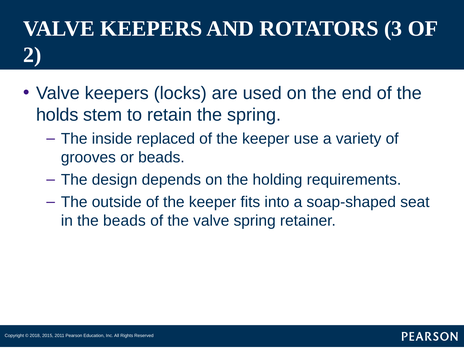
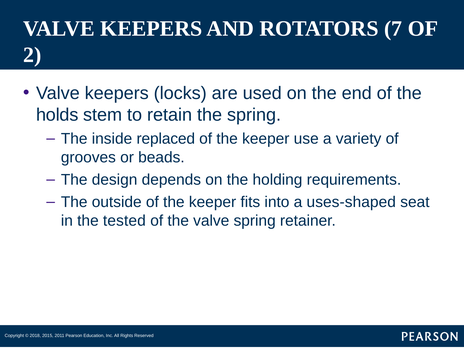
3: 3 -> 7 (393, 29)
soap-shaped: soap-shaped -> uses-shaped (351, 202)
the beads: beads -> tested (124, 221)
